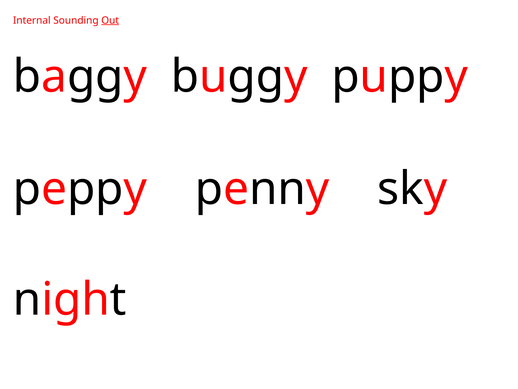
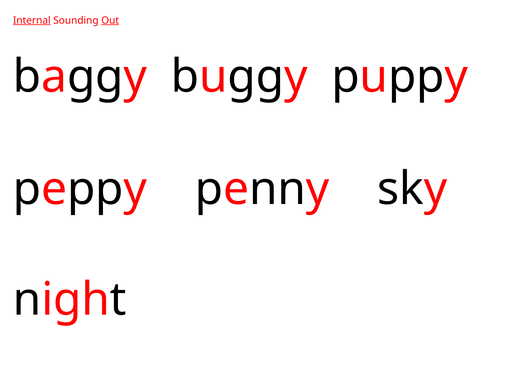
Internal underline: none -> present (32, 20)
